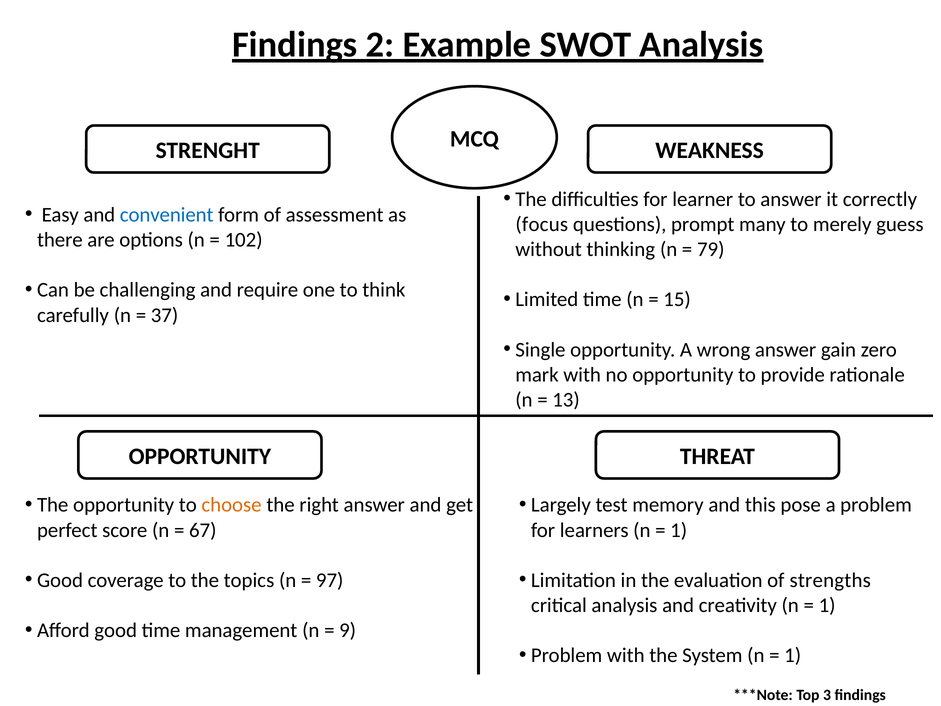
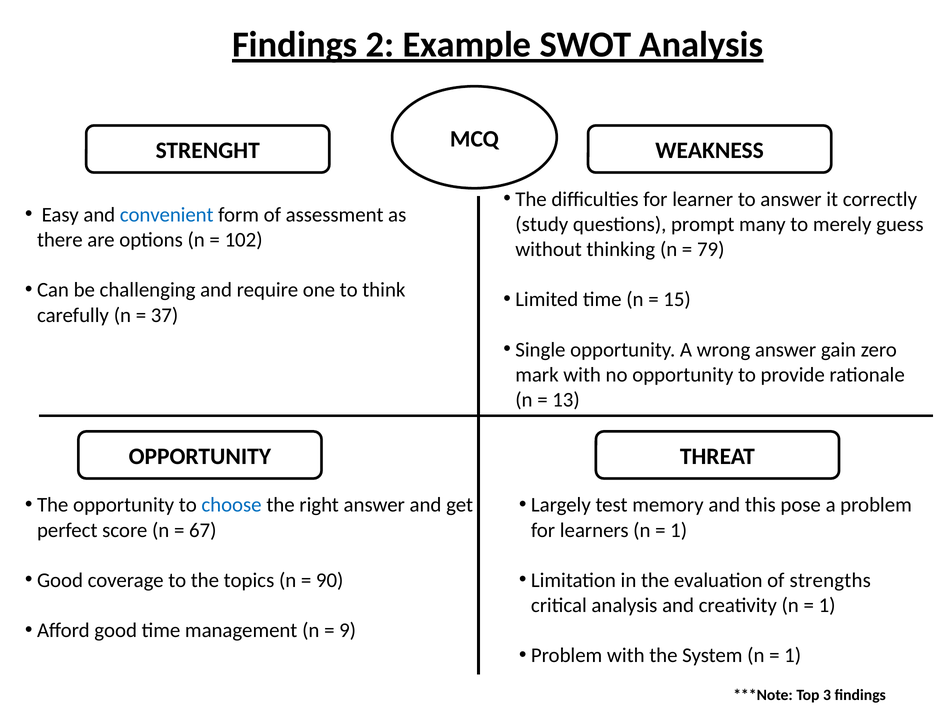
focus: focus -> study (542, 224)
choose colour: orange -> blue (232, 505)
97: 97 -> 90 (330, 580)
